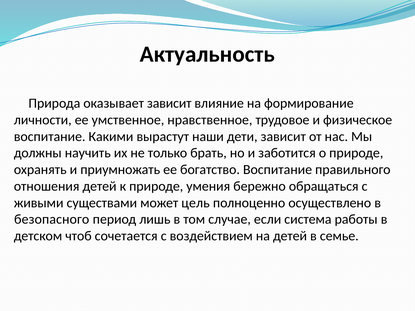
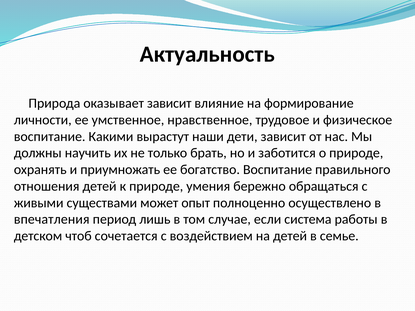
цель: цель -> опыт (196, 203)
безопасного: безопасного -> впечатления (52, 220)
